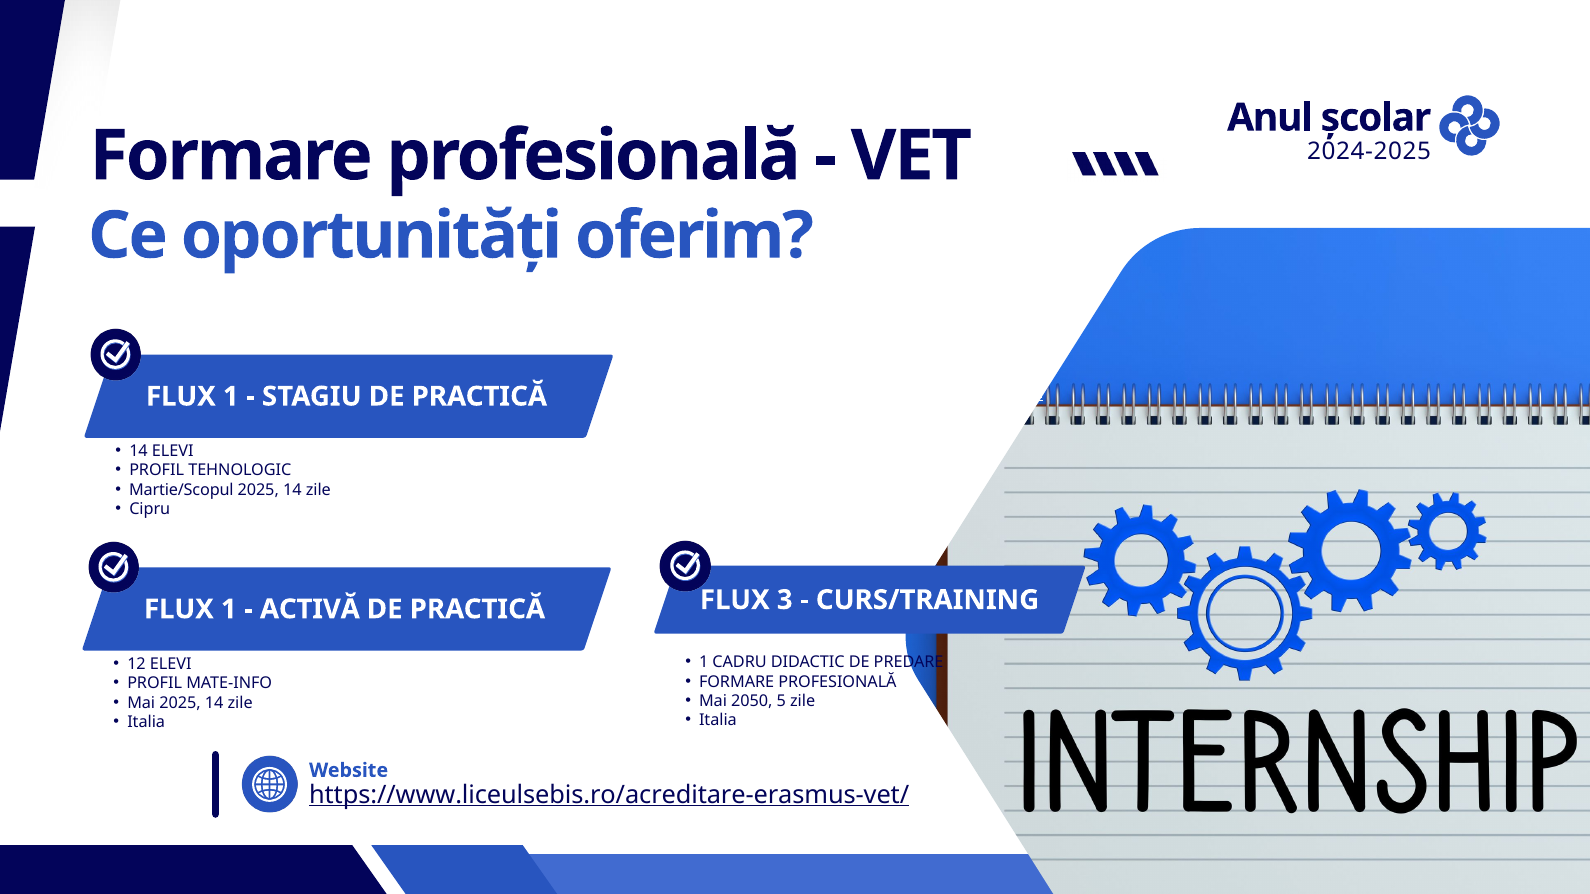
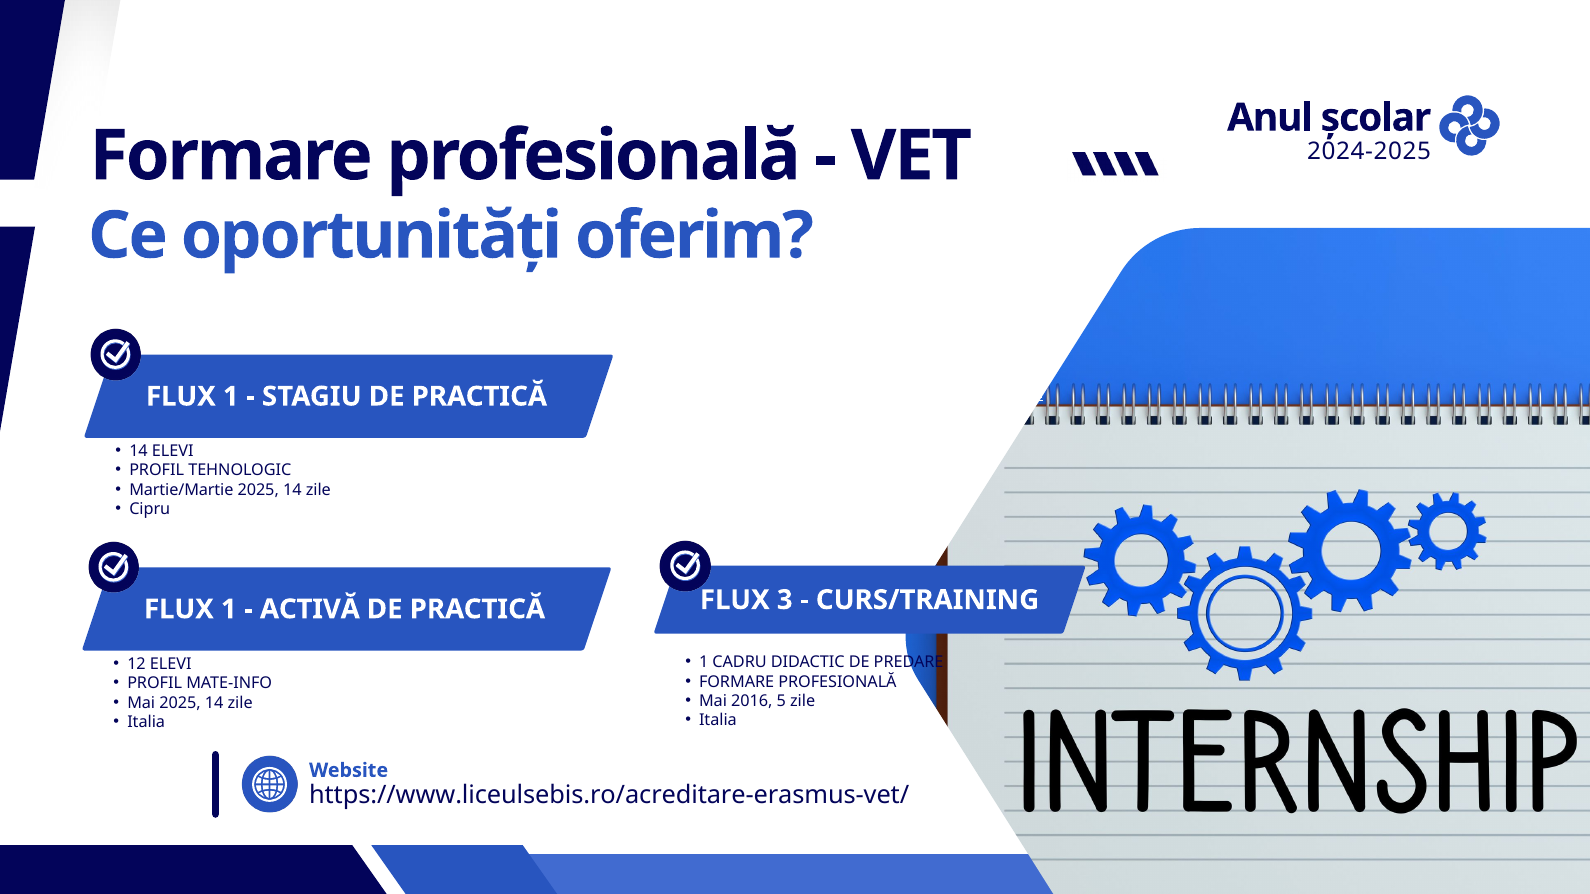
Martie/Scopul: Martie/Scopul -> Martie/Martie (181, 490)
2050: 2050 -> 2016 (752, 701)
https://www.liceulsebis.ro/acreditare-erasmus-vet/ underline: present -> none (609, 795)
